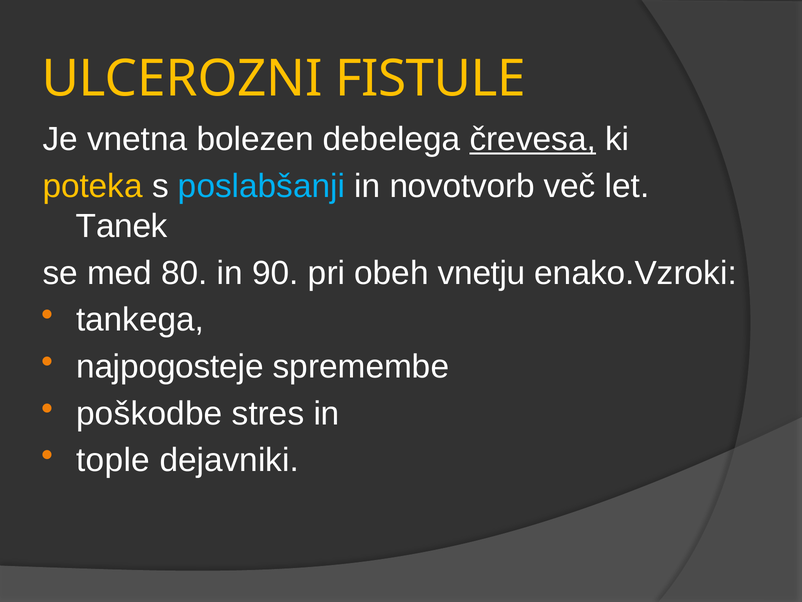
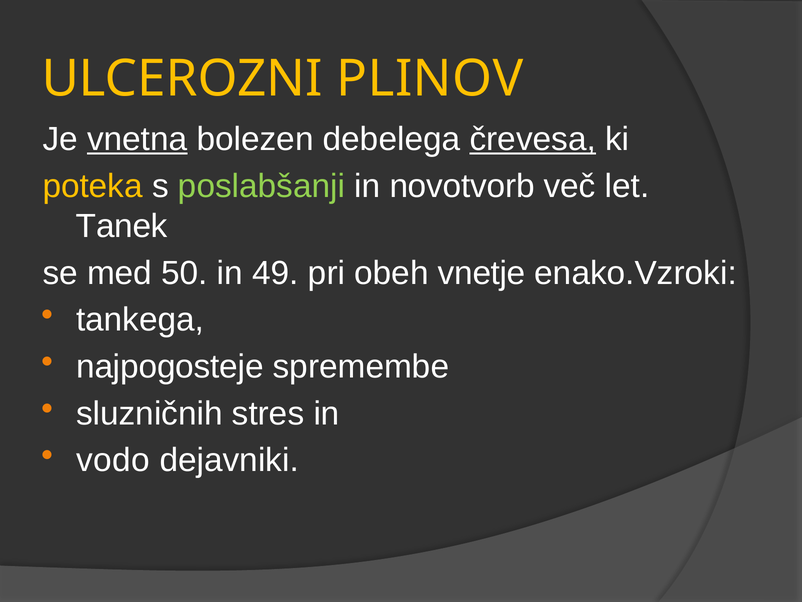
FISTULE: FISTULE -> PLINOV (430, 79)
vnetna underline: none -> present (137, 139)
poslabšanji colour: light blue -> light green (262, 186)
80: 80 -> 50 (184, 273)
90: 90 -> 49 (275, 273)
vnetju: vnetju -> vnetje (482, 273)
poškodbe: poškodbe -> sluzničnih (149, 413)
tople: tople -> vodo (113, 460)
